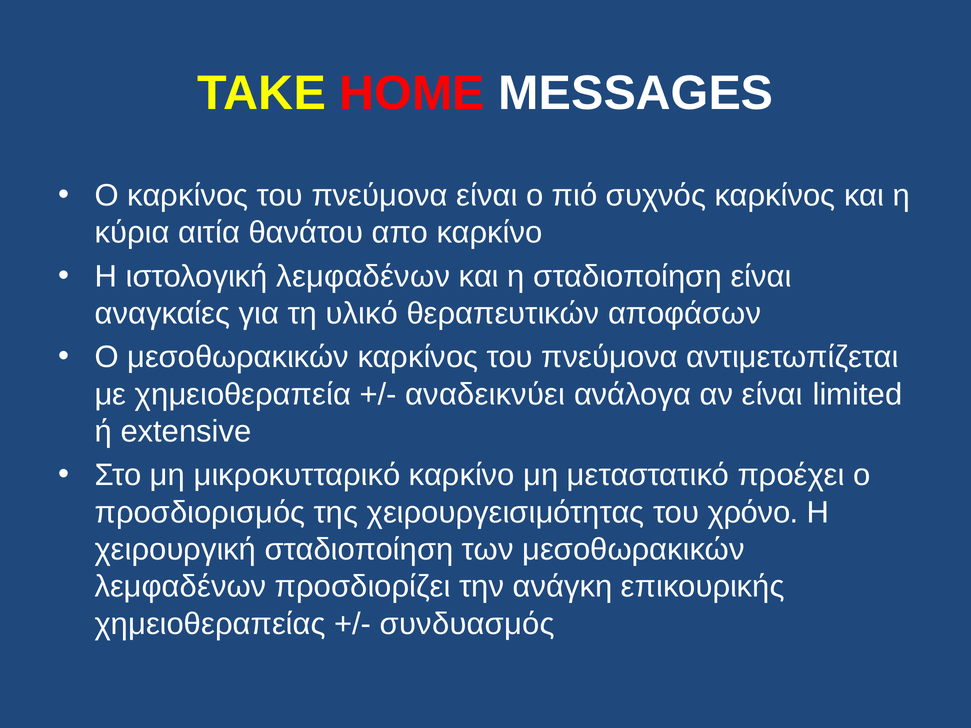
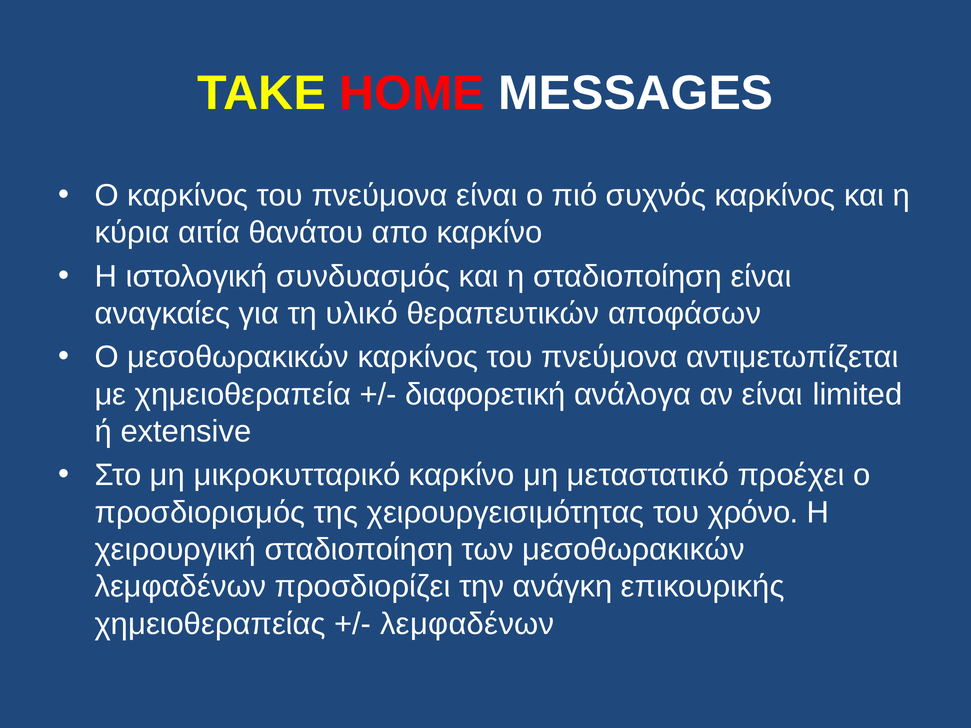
ιστολογική λεμφαδένων: λεμφαδένων -> συνδυασμός (363, 276)
αναδεικνύει: αναδεικνύει -> διαφορετική (485, 394)
συνδυασμός: συνδυασμός -> λεμφαδένων (467, 624)
